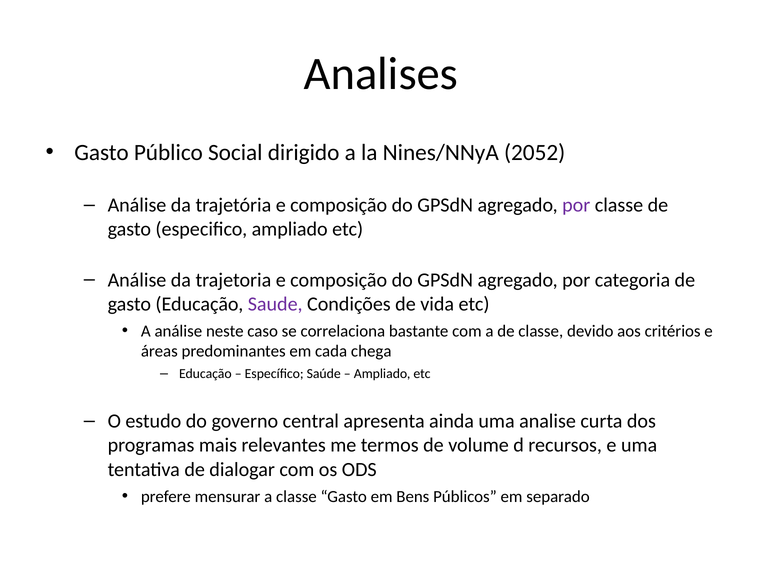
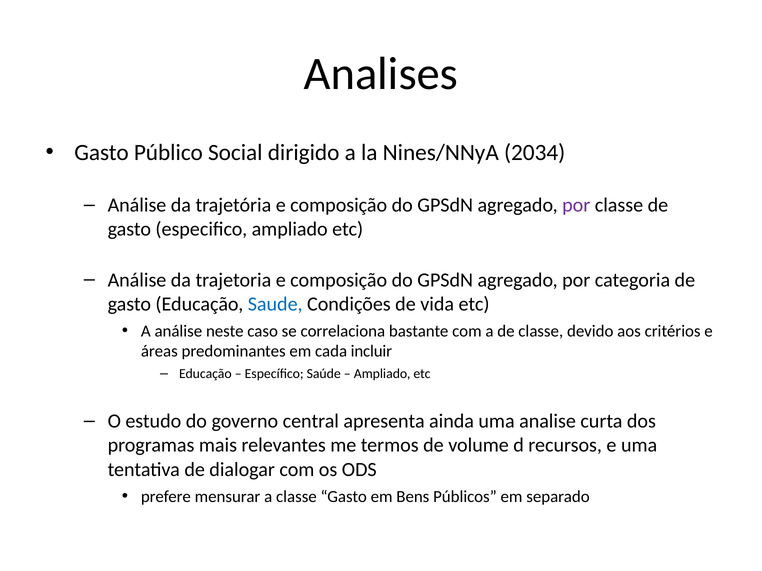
2052: 2052 -> 2034 (535, 153)
Saude colour: purple -> blue (275, 304)
chega: chega -> incluir (371, 352)
